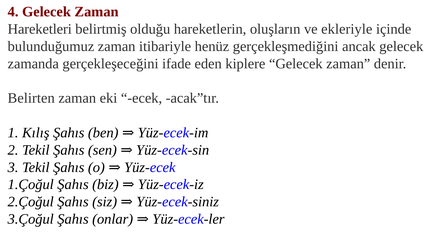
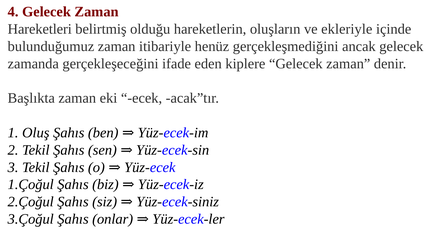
Belirten: Belirten -> Başlıkta (31, 98)
Kılış: Kılış -> Oluş (36, 133)
